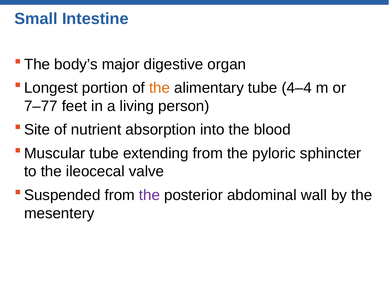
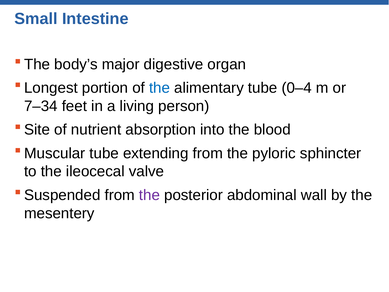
the colour: orange -> blue (160, 88)
4–4: 4–4 -> 0–4 (297, 88)
7–77: 7–77 -> 7–34 (41, 106)
